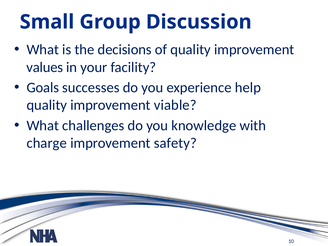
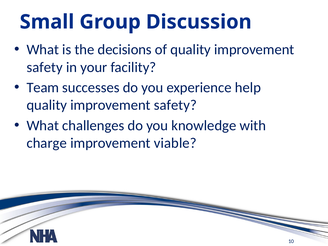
values: values -> safety (45, 67)
Goals: Goals -> Team (43, 88)
viable: viable -> safety (175, 105)
safety: safety -> viable (175, 143)
